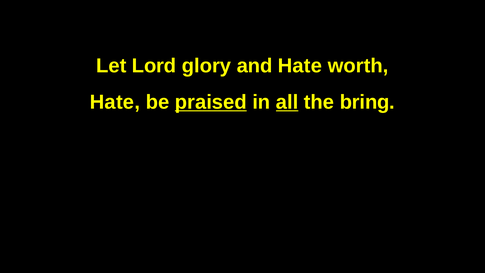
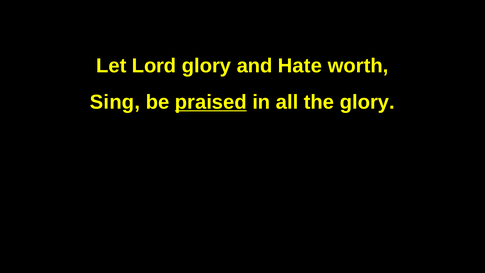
Hate: Hate -> Sing (115, 102)
all underline: present -> none (287, 102)
the bring: bring -> glory (367, 102)
